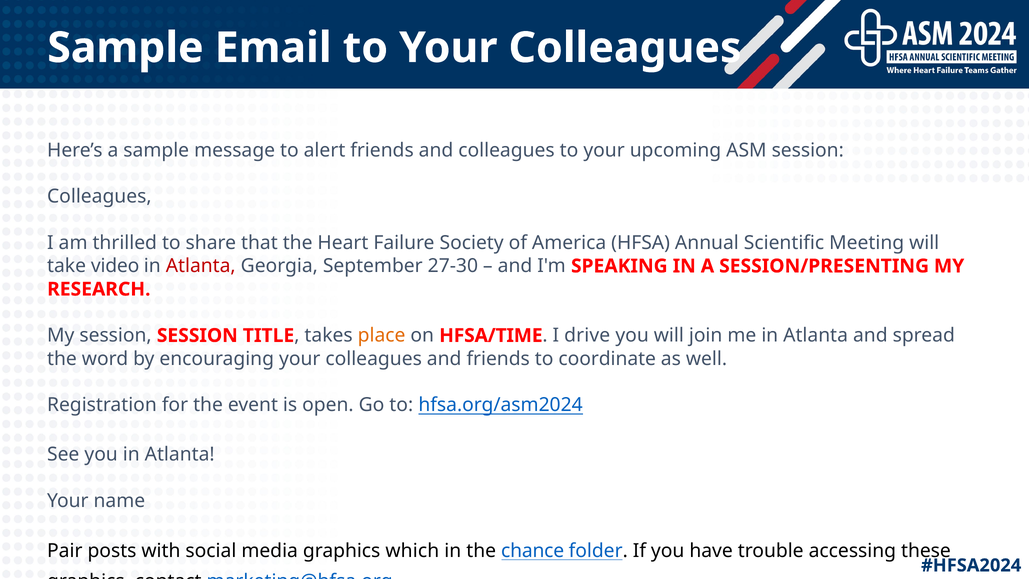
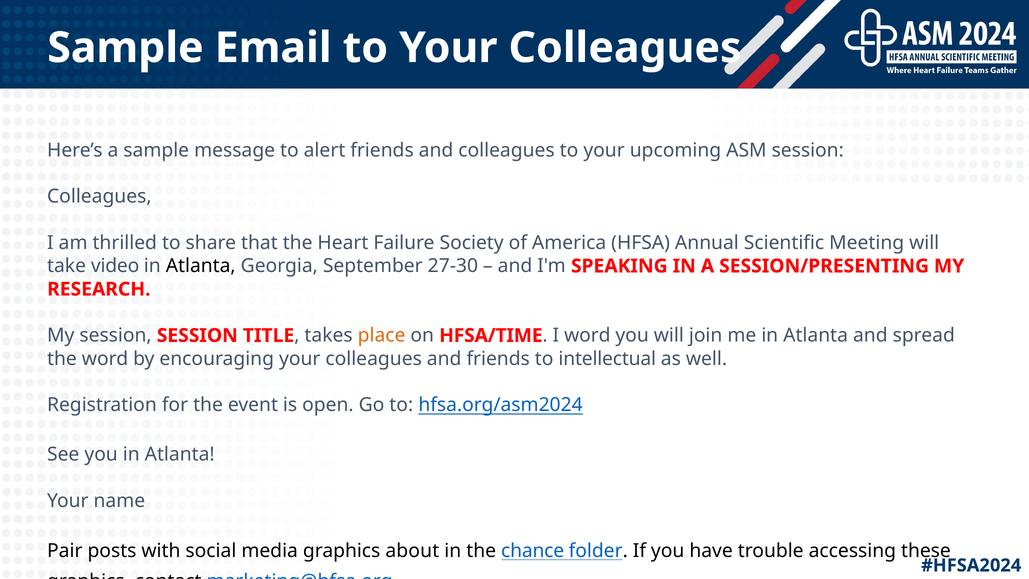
Atlanta colour: red -> black (201, 266)
I drive: drive -> word (587, 335)
coordinate: coordinate -> intellectual (607, 359)
which: which -> about (412, 551)
